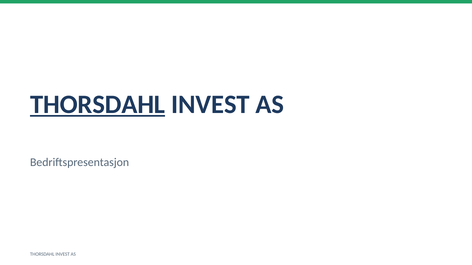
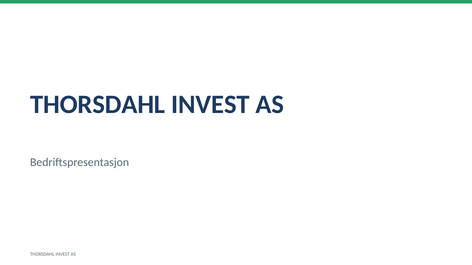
THORSDAHL underline: present -> none (98, 105)
